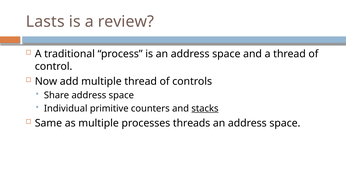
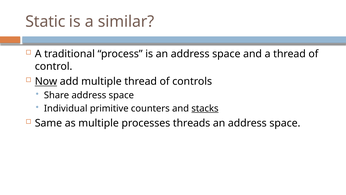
Lasts: Lasts -> Static (45, 22)
review: review -> similar (126, 22)
Now underline: none -> present (46, 81)
